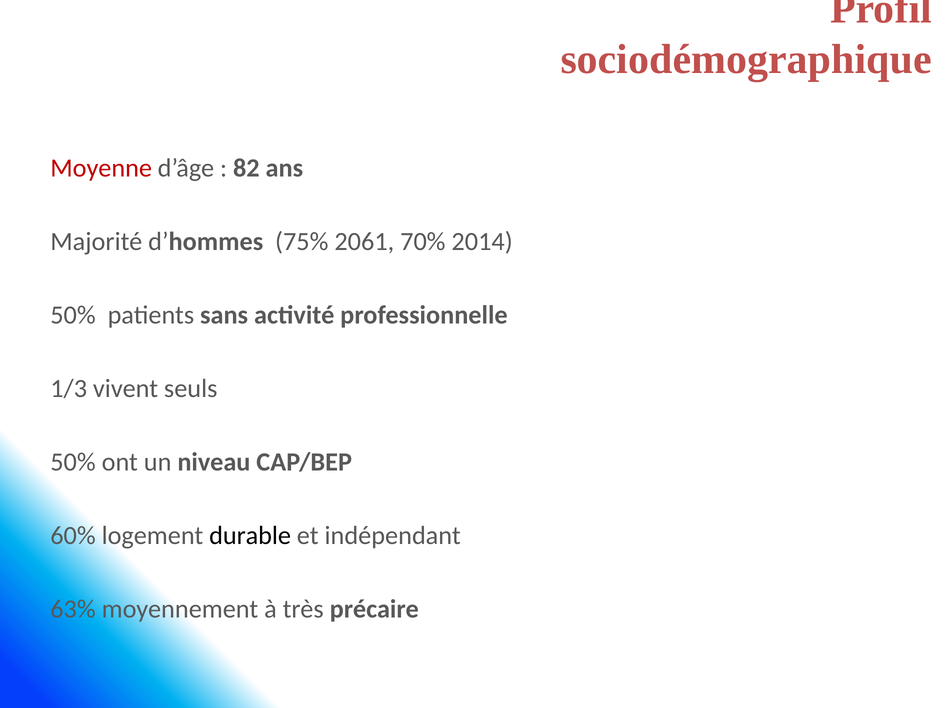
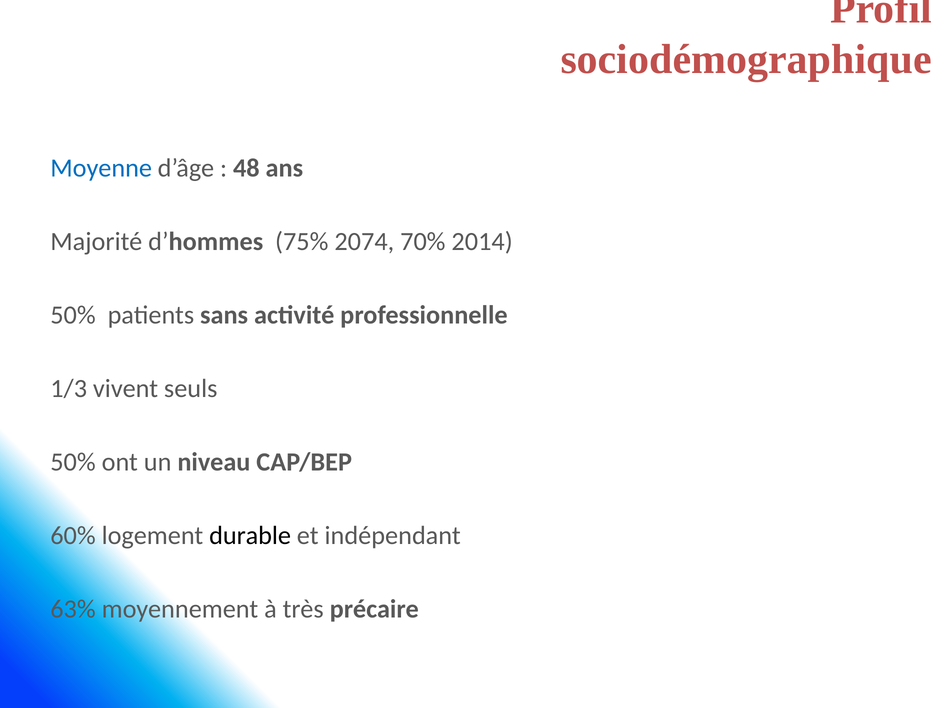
Moyenne colour: red -> blue (101, 168)
82: 82 -> 48 (246, 168)
2061: 2061 -> 2074 (364, 242)
